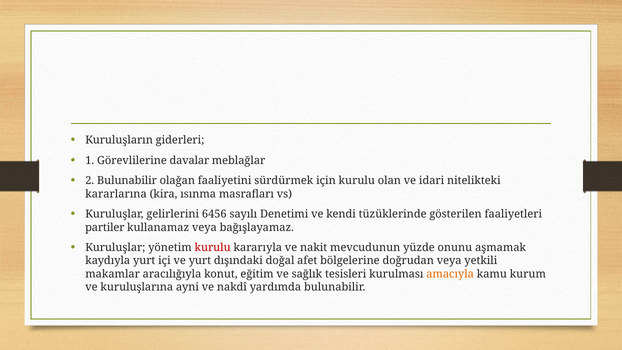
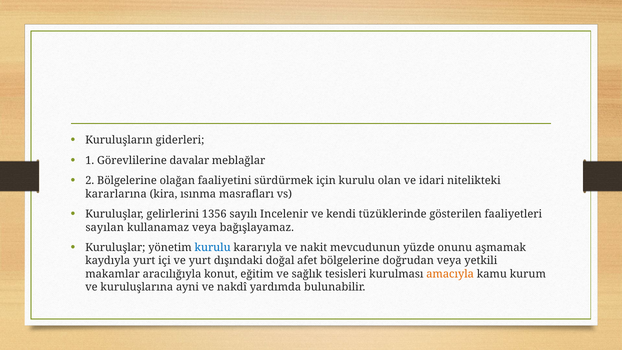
2 Bulunabilir: Bulunabilir -> Bölgelerine (127, 181)
6456: 6456 -> 1356 (214, 214)
Denetimi: Denetimi -> Incelenir (284, 214)
partiler: partiler -> sayılan (105, 227)
kurulu colour: red -> blue (213, 247)
